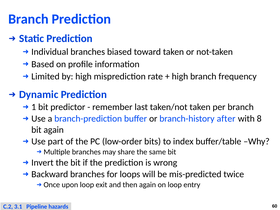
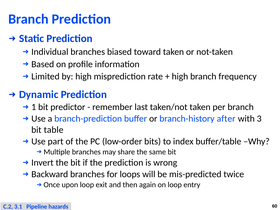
8: 8 -> 3 (259, 119)
bit again: again -> table (54, 130)
